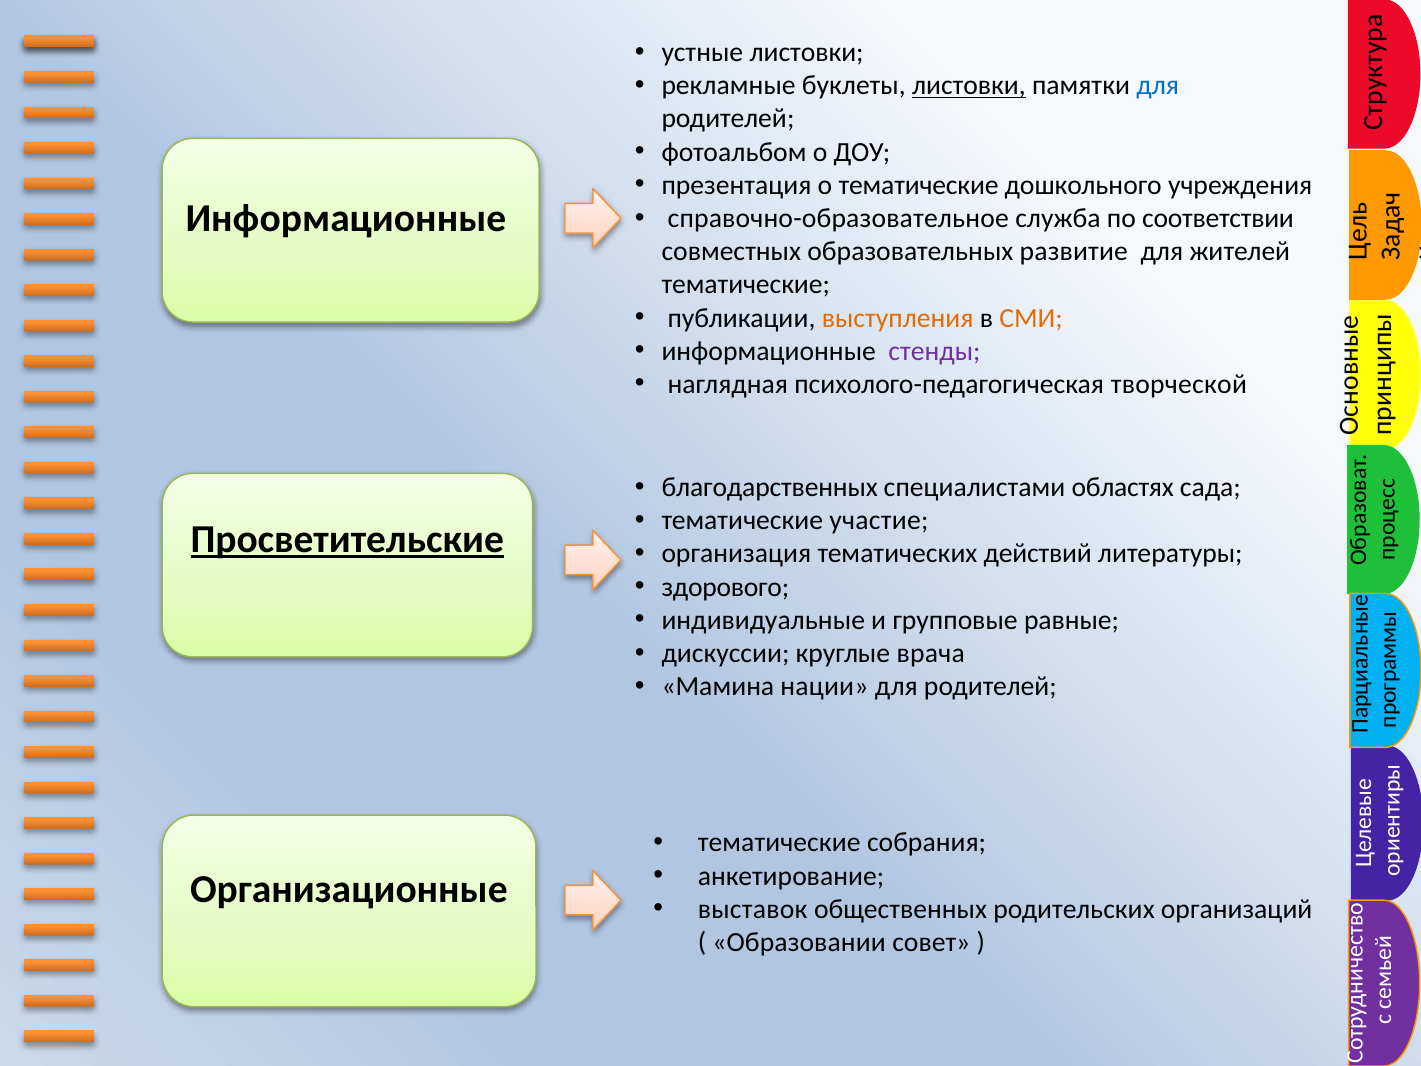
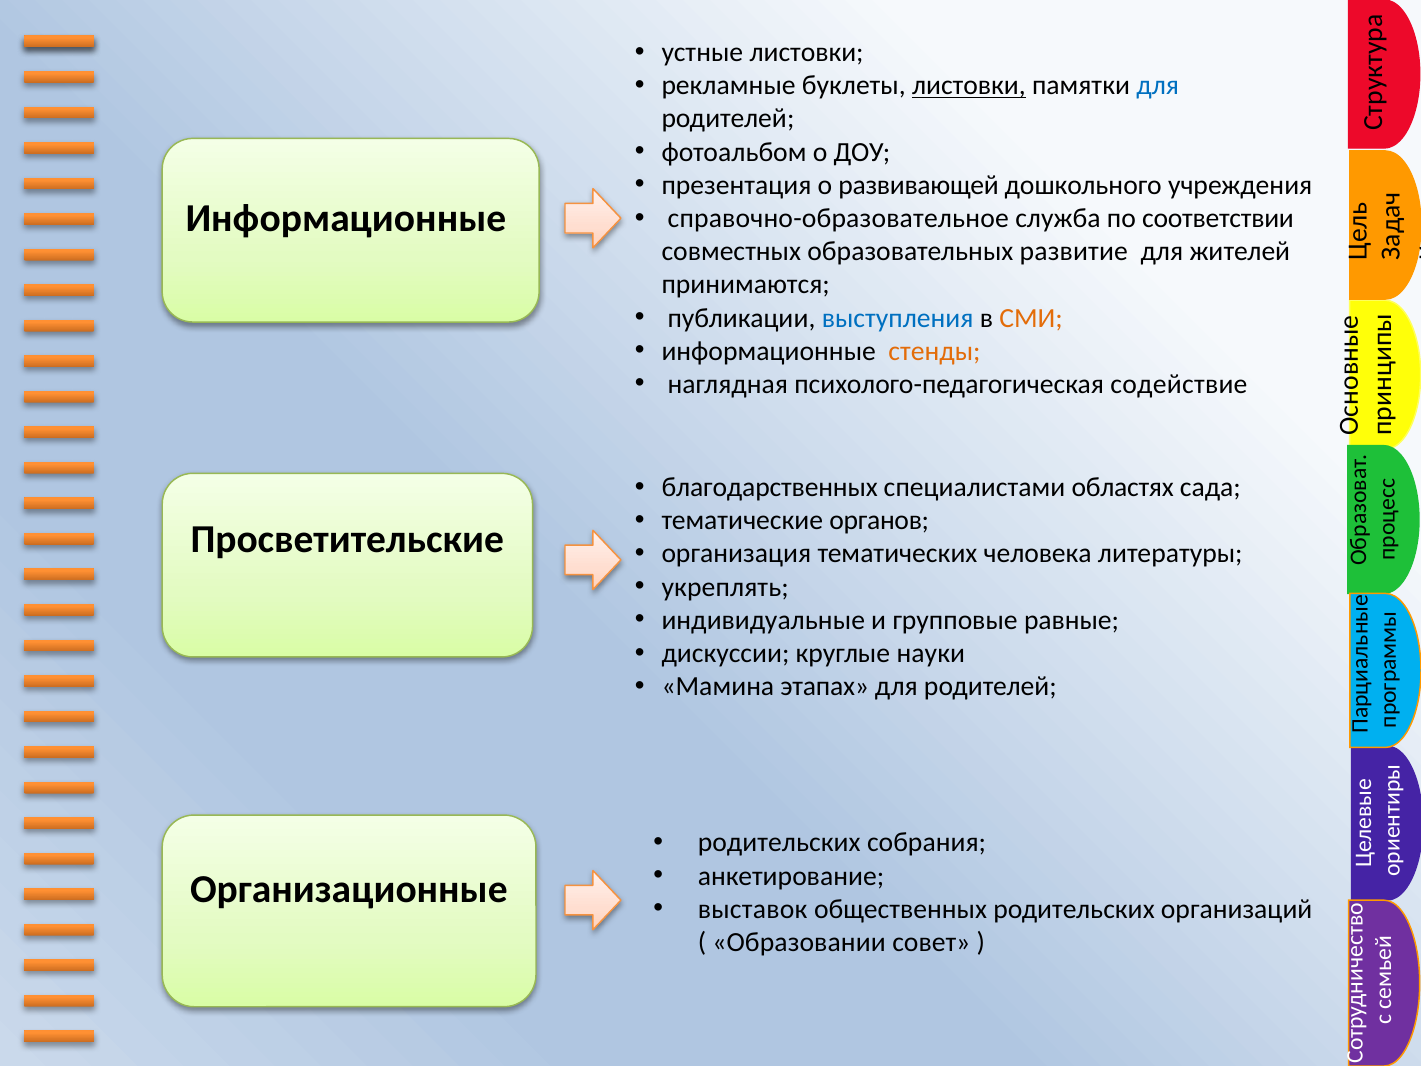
о тематические: тематические -> развивающей (919, 185)
тематические: тематические -> принимаются (746, 285)
выступления colour: orange -> blue (898, 318)
стенды colour: purple -> orange (935, 351)
творческой: творческой -> содействие (1179, 384)
участие: участие -> органов (879, 521)
Просветительские underline: present -> none (347, 539)
действий: действий -> человека (1038, 554)
здорового: здорового -> укреплять (725, 587)
врача: врача -> науки (931, 653)
нации: нации -> этапах (825, 686)
тематические: тематические -> родительских (779, 843)
